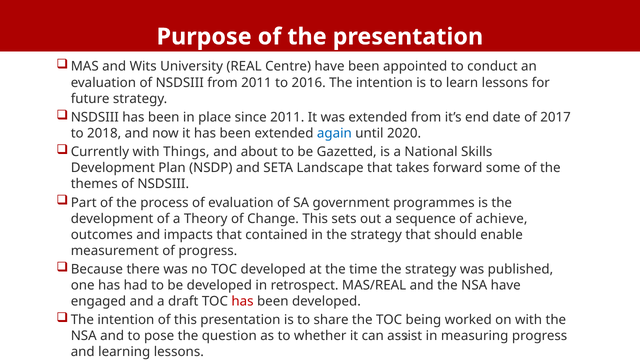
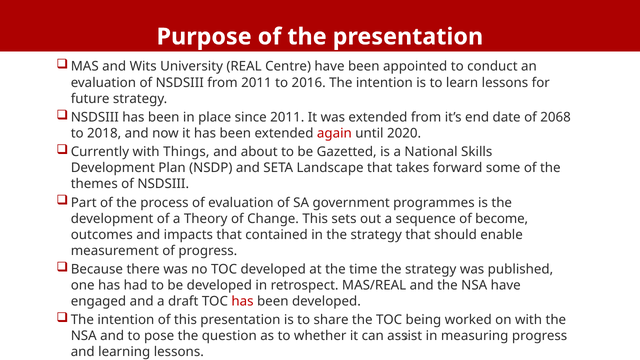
2017: 2017 -> 2068 (556, 117)
again colour: blue -> red (334, 133)
achieve: achieve -> become (502, 219)
